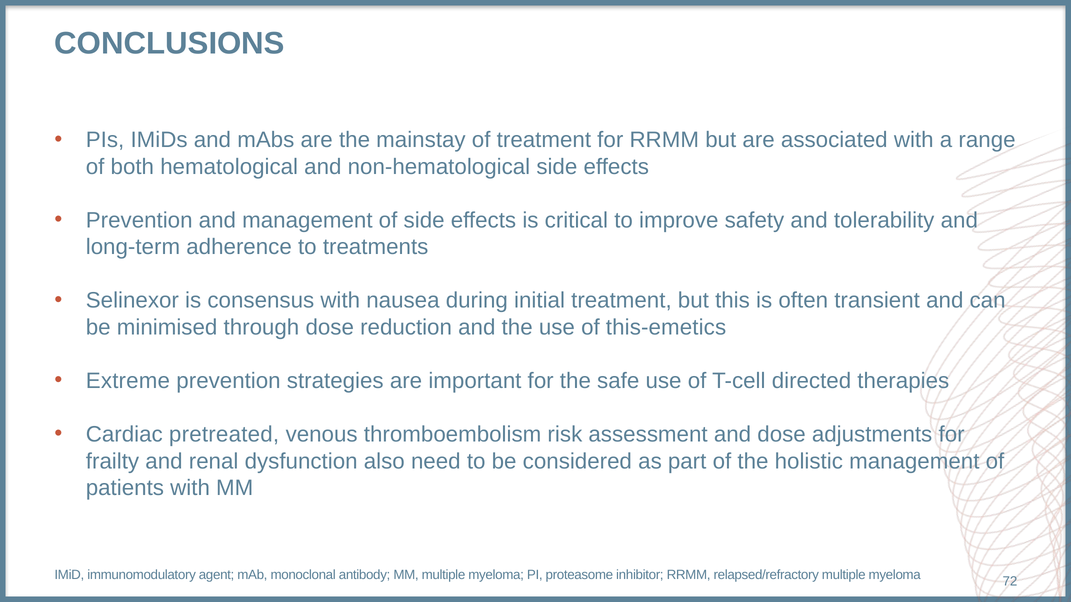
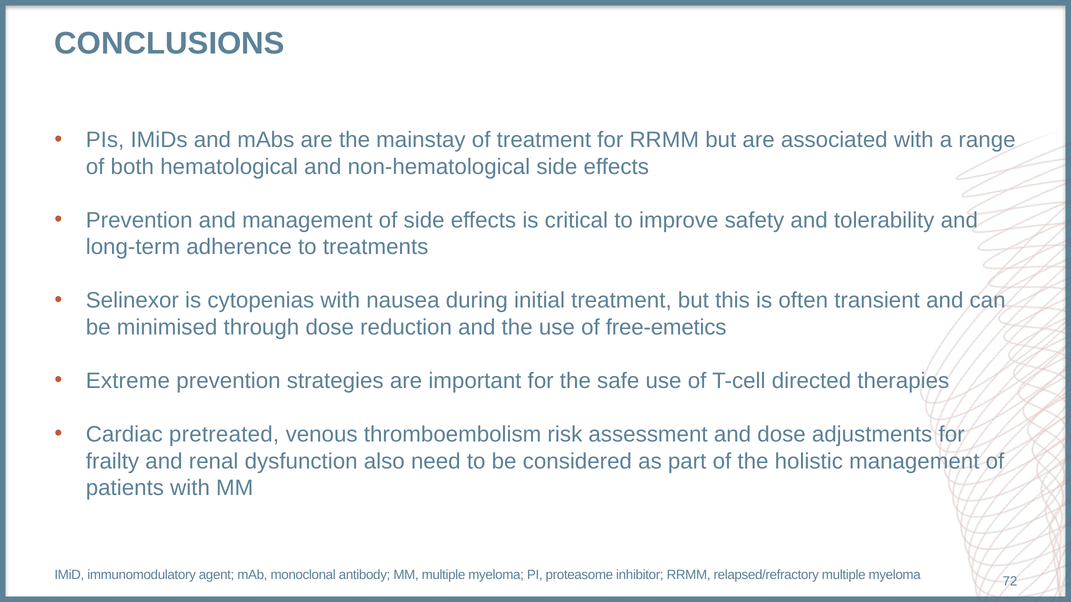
consensus: consensus -> cytopenias (261, 301)
this-emetics: this-emetics -> free-emetics (666, 328)
